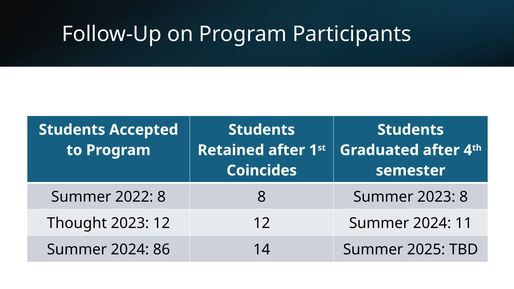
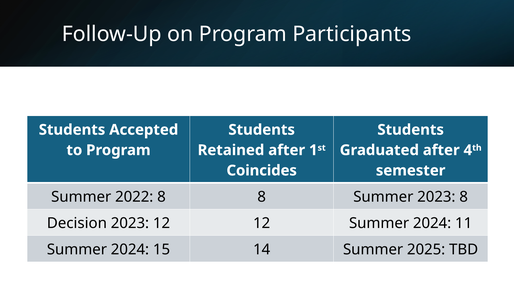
Thought: Thought -> Decision (77, 223)
86: 86 -> 15 (162, 250)
